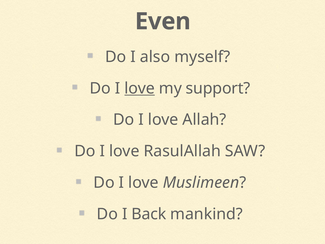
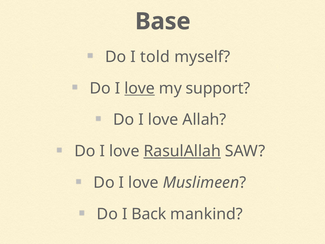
Even: Even -> Base (163, 21)
also: also -> told (155, 57)
RasulAllah underline: none -> present (182, 151)
